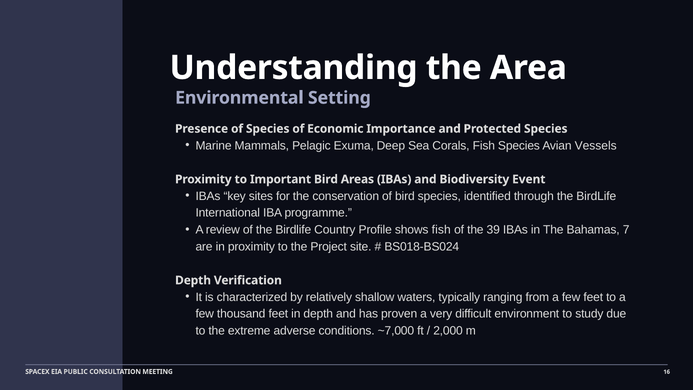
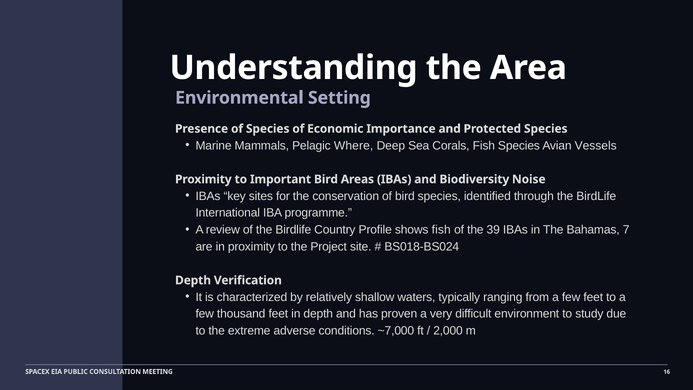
Exuma: Exuma -> Where (354, 146)
Event: Event -> Noise (529, 179)
